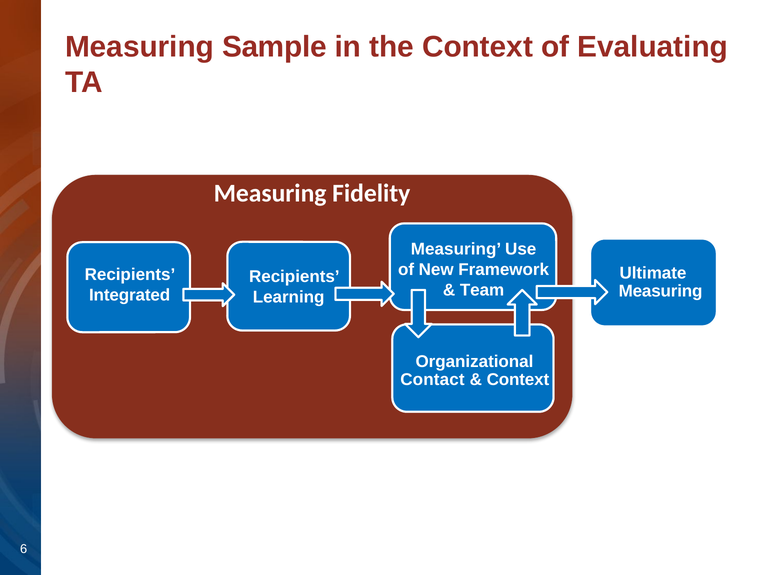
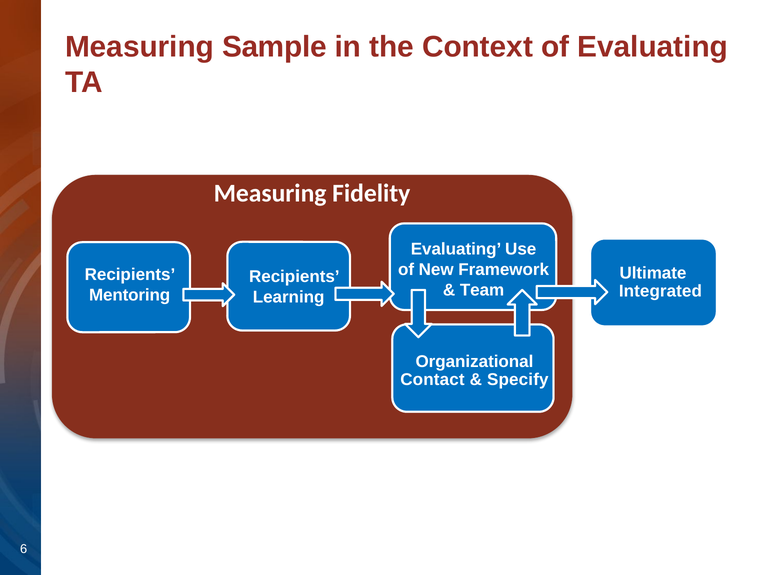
Measuring: Measuring -> Evaluating (456, 249)
Measuring: Measuring -> Integrated (660, 291)
Integrated: Integrated -> Mentoring (130, 295)
Context: Context -> Specify (518, 380)
